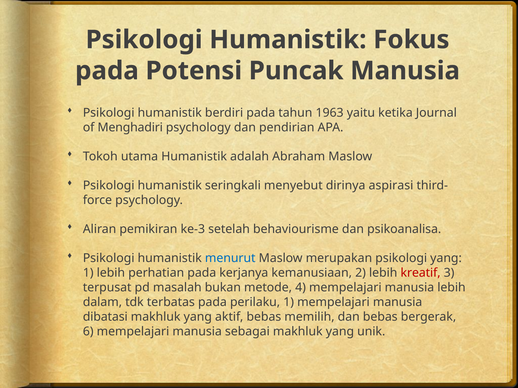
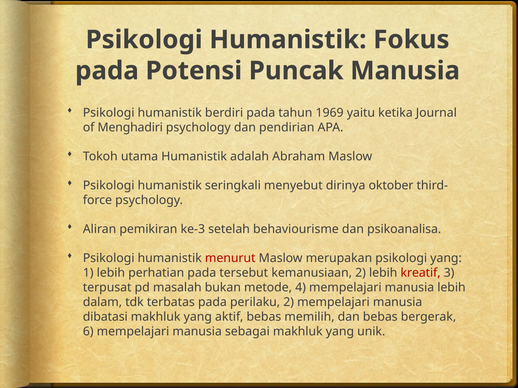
1963: 1963 -> 1969 (330, 113)
aspirasi: aspirasi -> oktober (391, 186)
menurut colour: blue -> red (230, 259)
kerjanya: kerjanya -> tersebut (244, 273)
perilaku 1: 1 -> 2 (289, 303)
